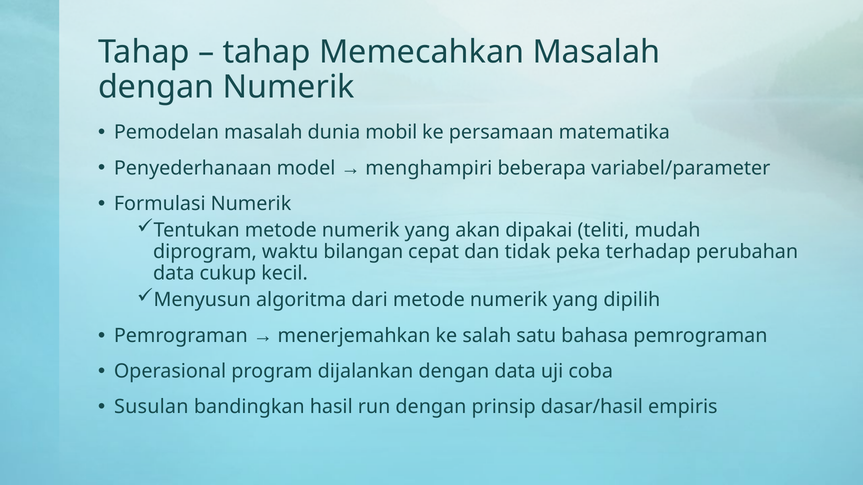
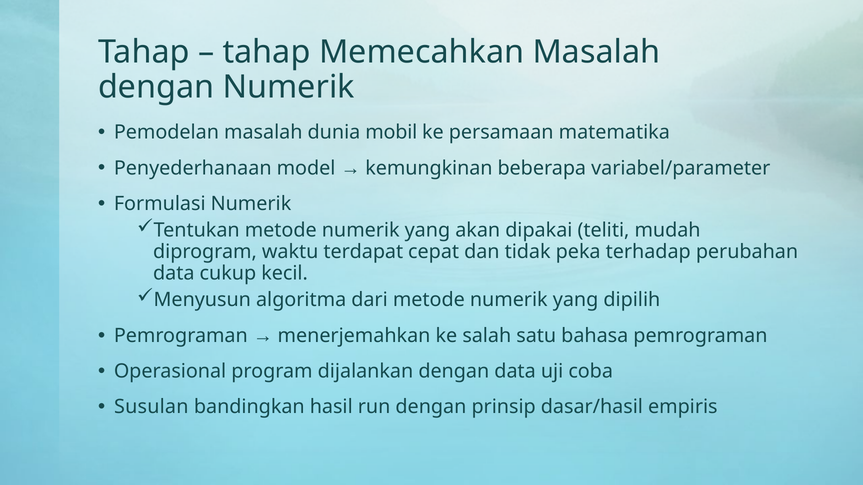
menghampiri: menghampiri -> kemungkinan (429, 168)
bilangan: bilangan -> terdapat (363, 252)
